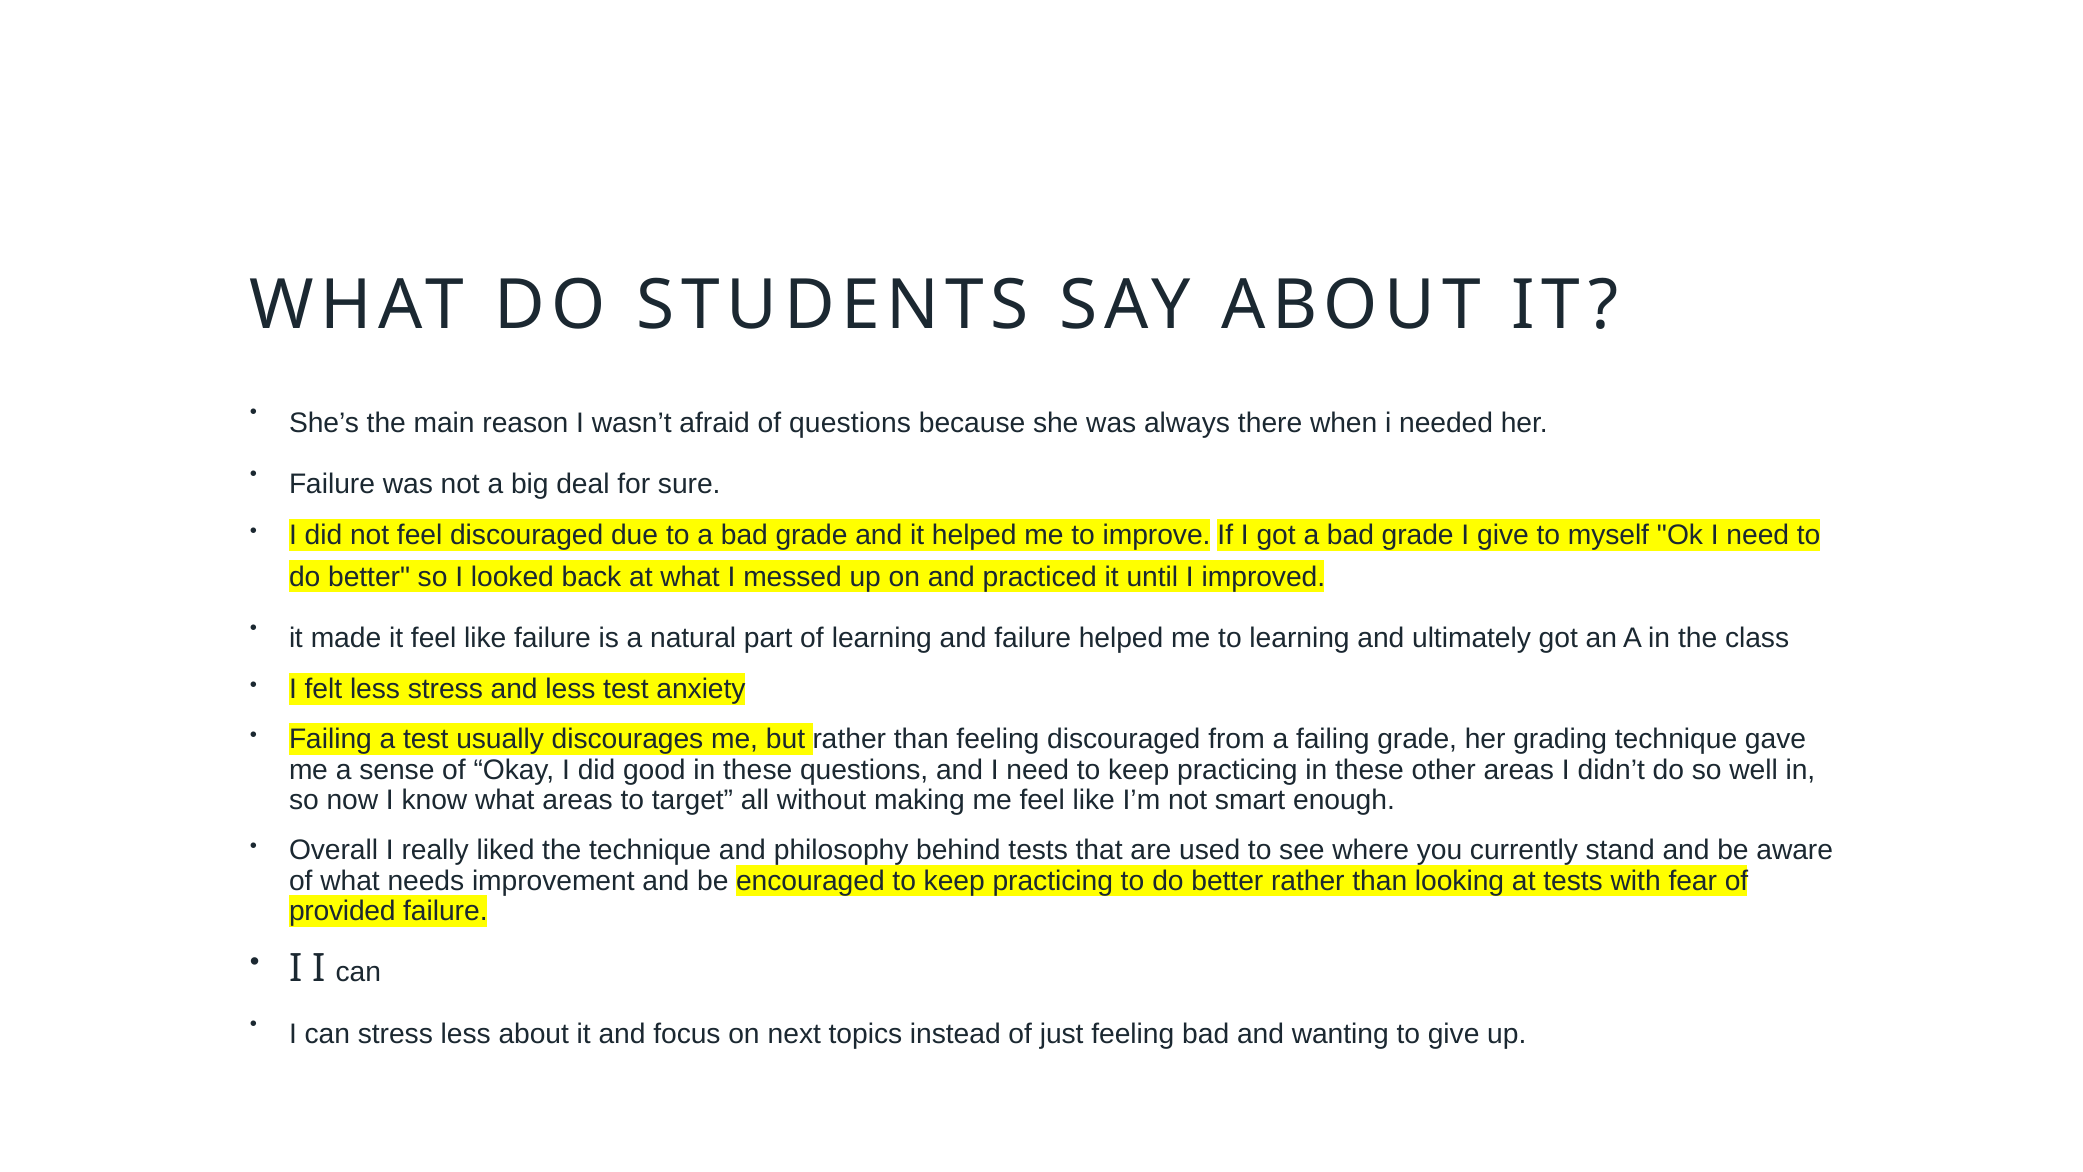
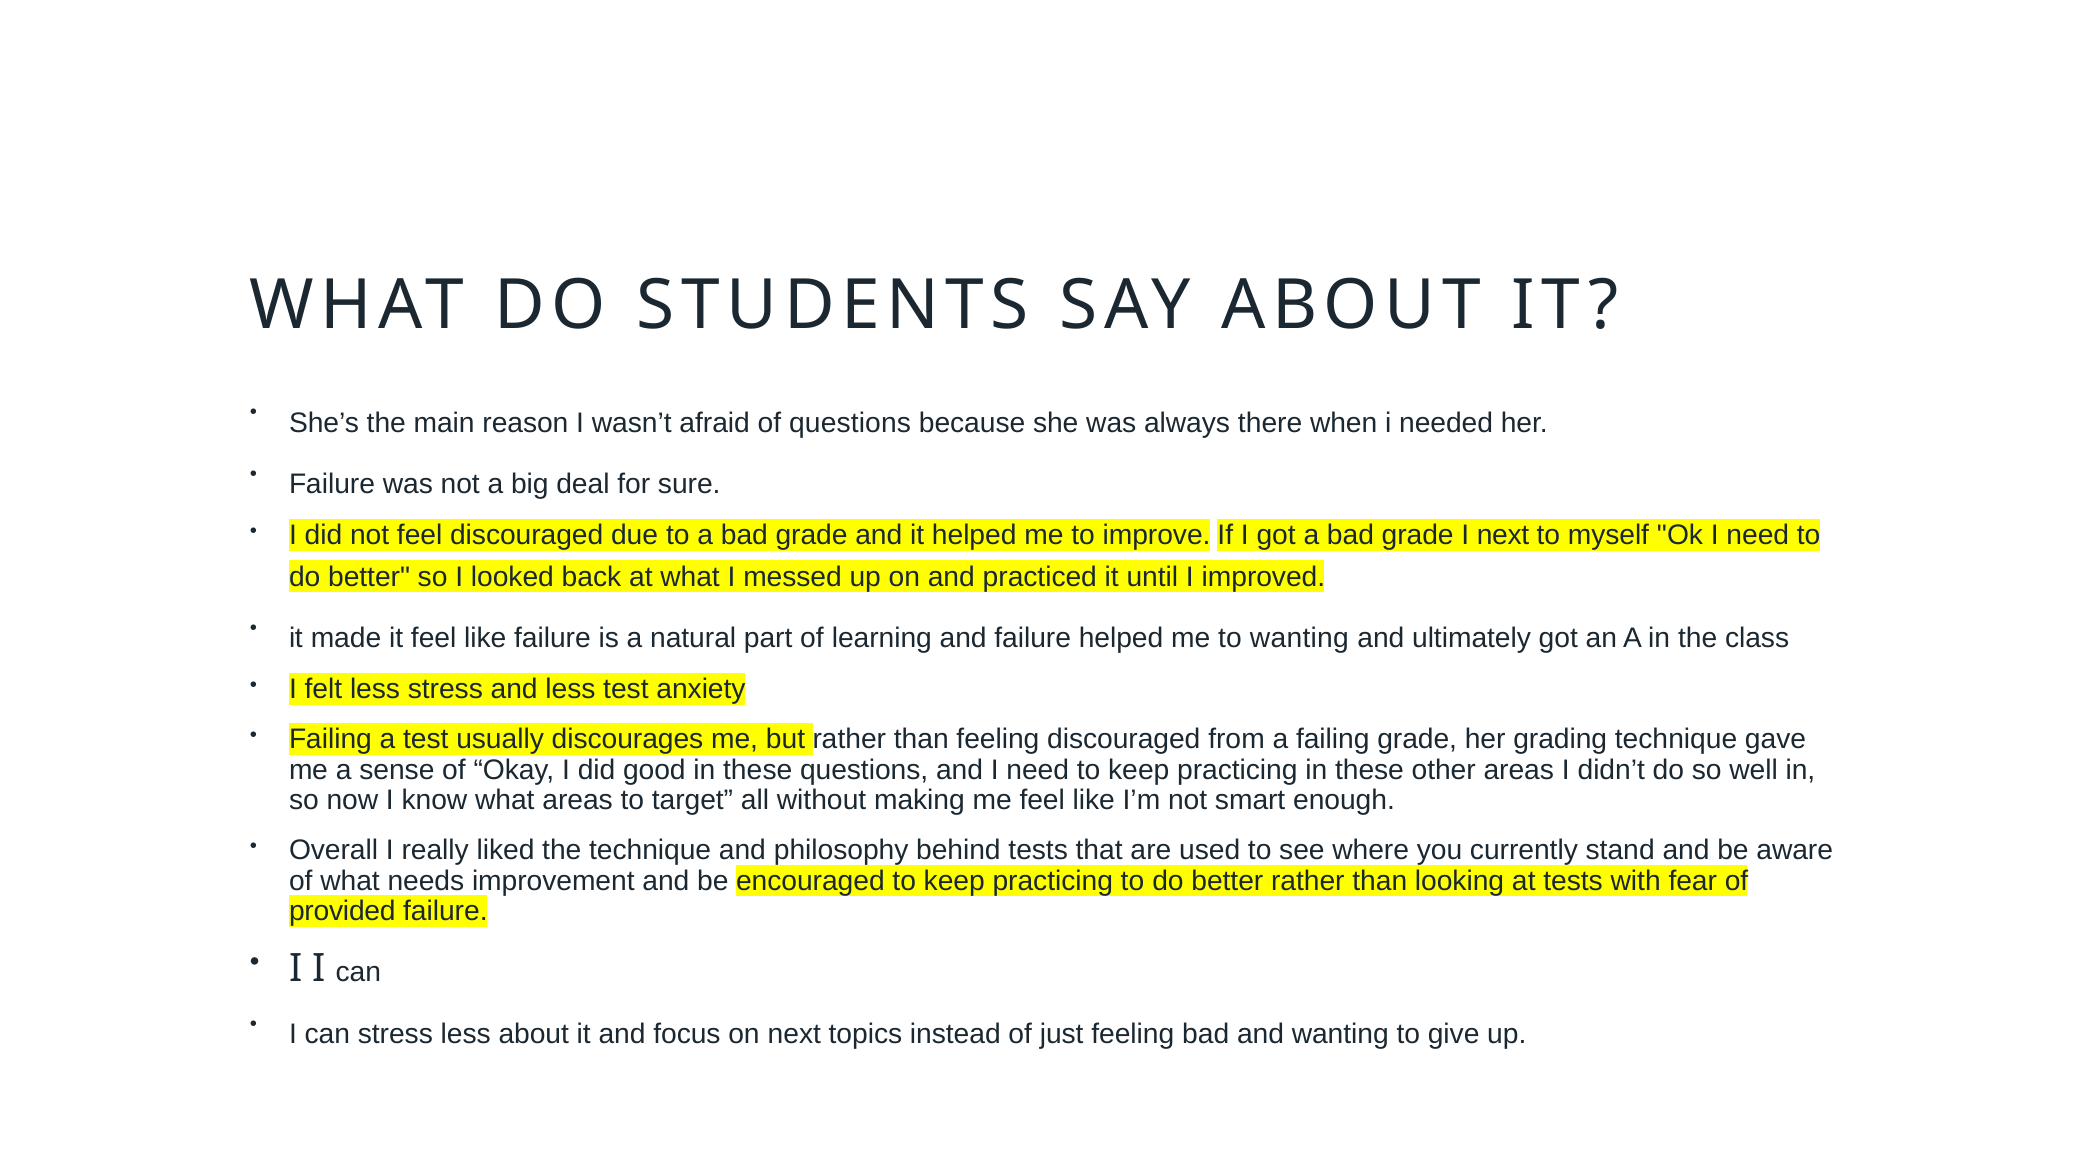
I give: give -> next (1503, 535)
to learning: learning -> wanting (1299, 638)
